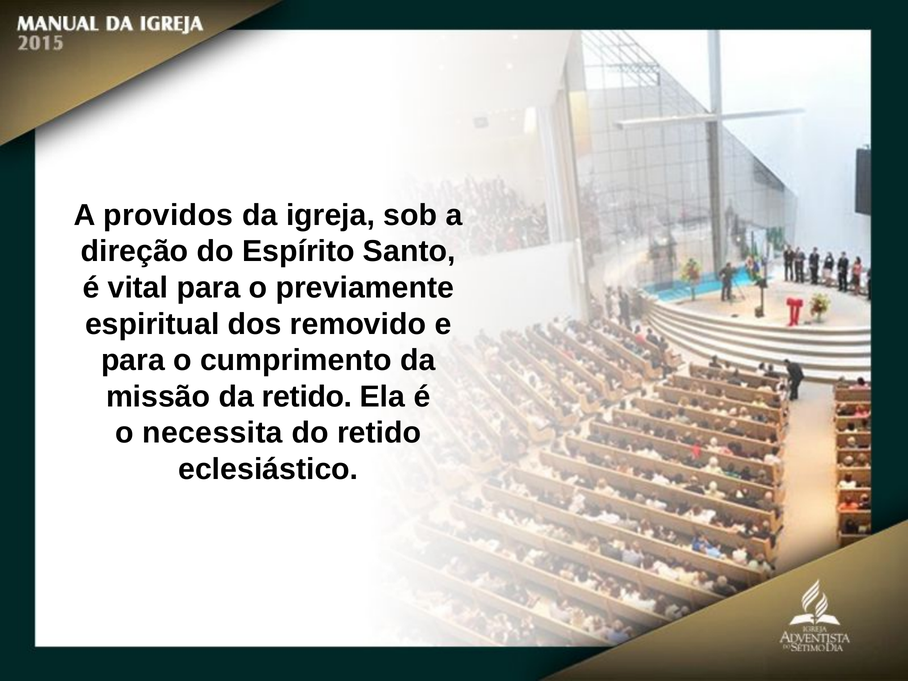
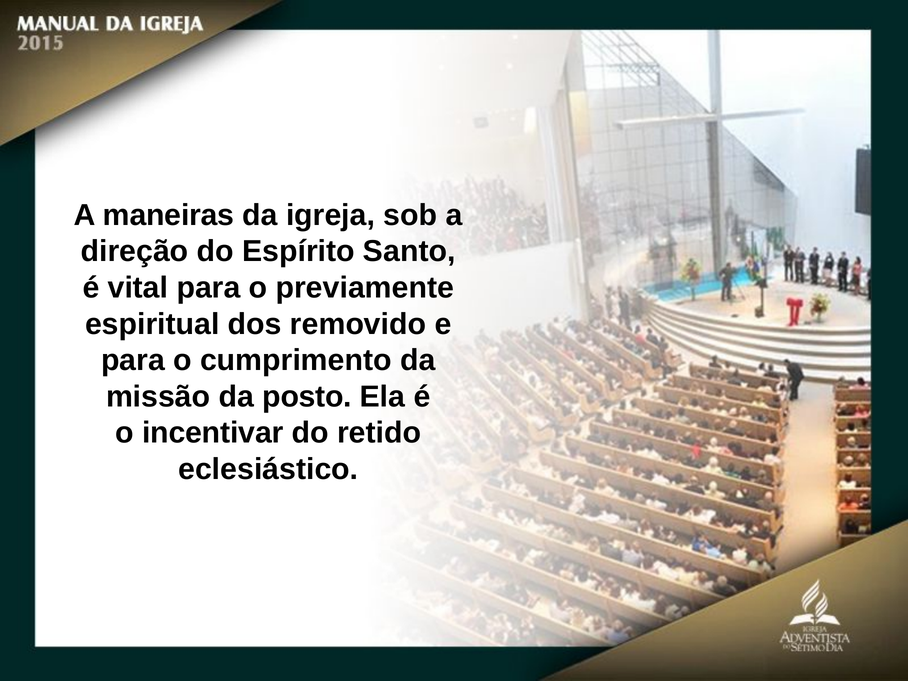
providos: providos -> maneiras (169, 215)
da retido: retido -> posto (307, 397)
necessita: necessita -> incentivar (213, 433)
